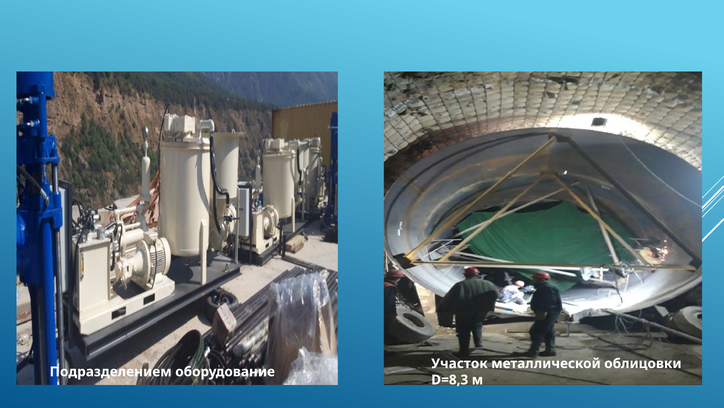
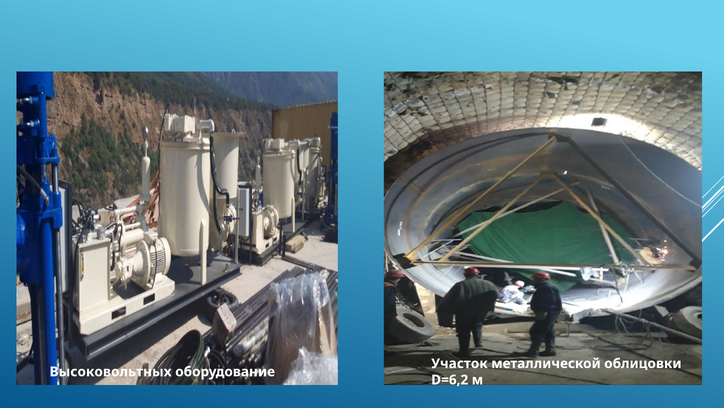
Подразделением: Подразделением -> Высоковольтных (111, 371)
D=8,3: D=8,3 -> D=6,2 (450, 379)
